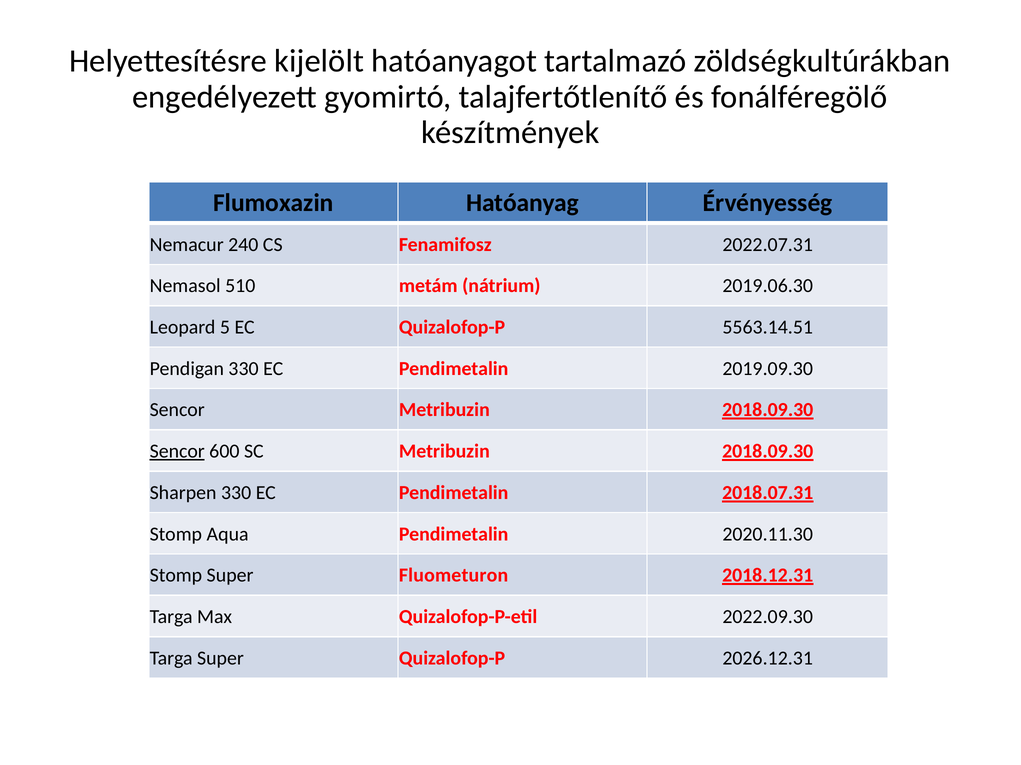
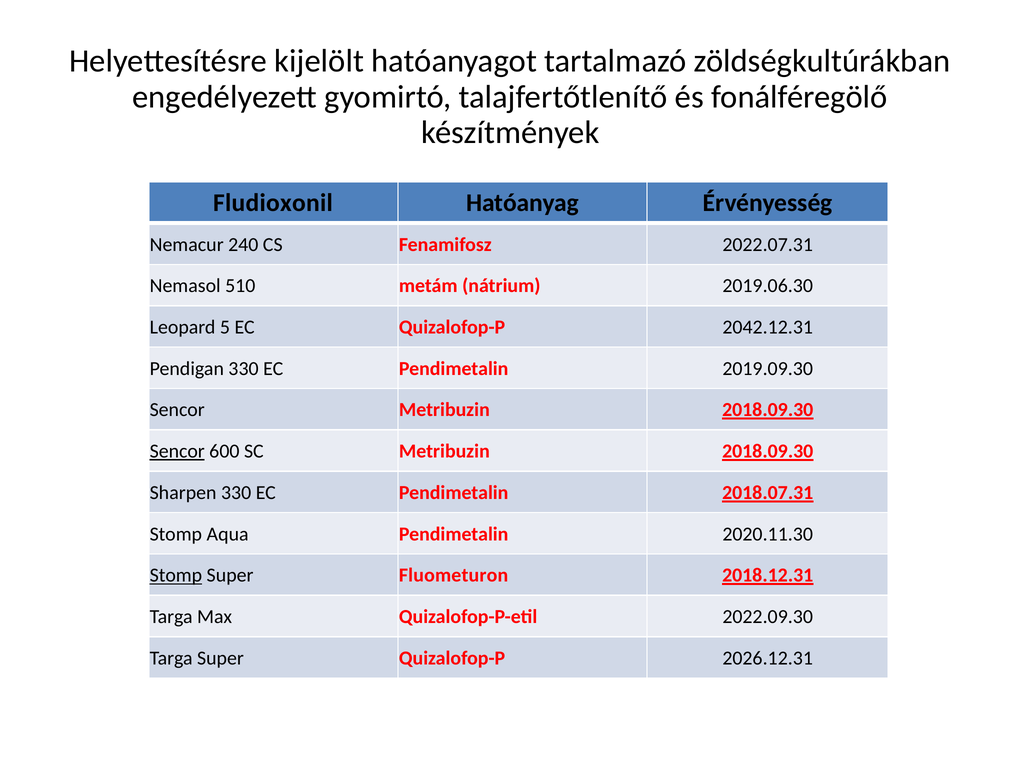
Flumoxazin: Flumoxazin -> Fludioxonil (273, 203)
5563.14.51: 5563.14.51 -> 2042.12.31 (768, 328)
Stomp underline: none -> present (176, 576)
